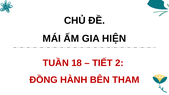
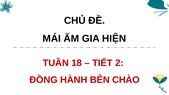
THAM: THAM -> CHÀO (126, 80)
